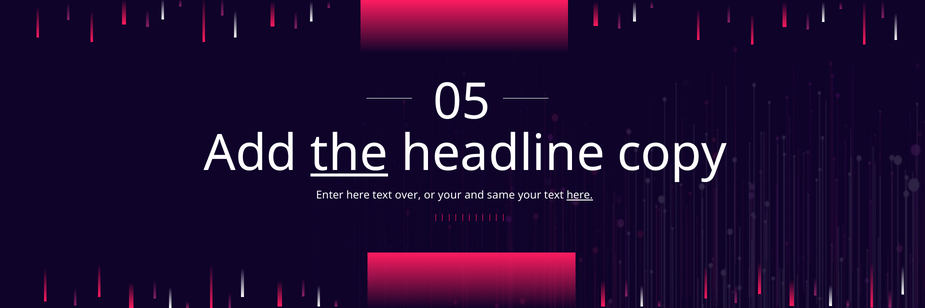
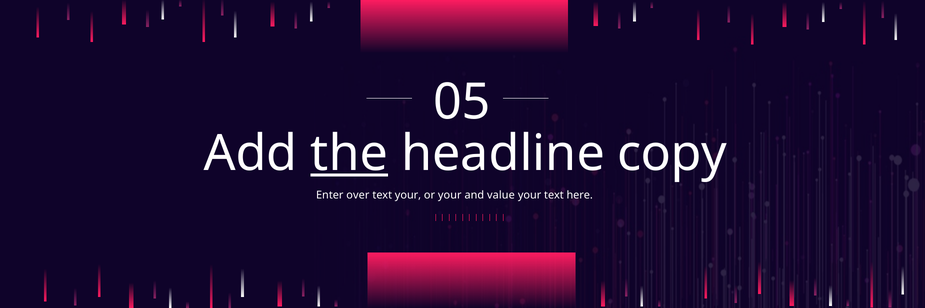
Enter here: here -> over (358, 196)
text over: over -> your (408, 196)
same: same -> value (501, 196)
here underline: present -> none (580, 196)
